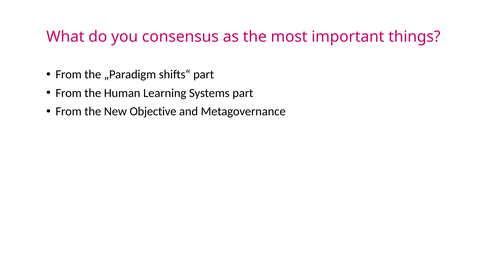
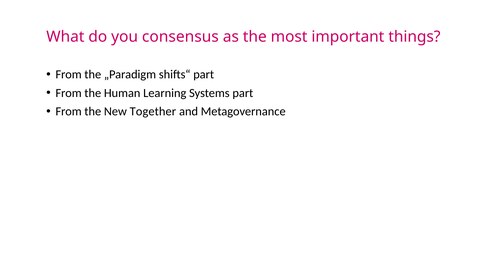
Objective: Objective -> Together (153, 111)
